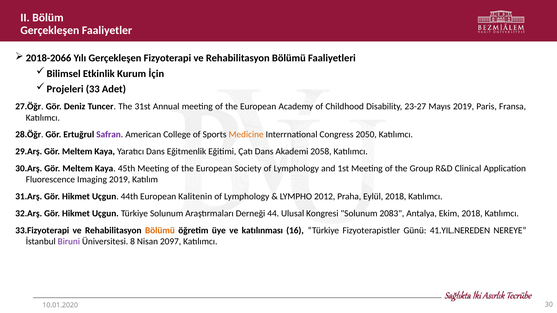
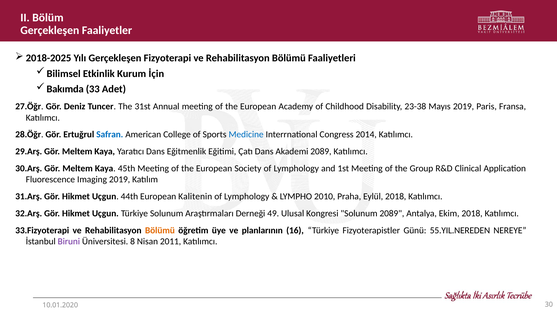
2018-2066: 2018-2066 -> 2018-2025 (49, 58)
Projeleri: Projeleri -> Bakımda (65, 89)
23-27: 23-27 -> 23-38 (415, 107)
Safran colour: purple -> blue (110, 135)
Medicine colour: orange -> blue (246, 135)
2050: 2050 -> 2014 (366, 135)
Akademi 2058: 2058 -> 2089 (321, 152)
2012: 2012 -> 2010 (325, 197)
44: 44 -> 49 (273, 214)
Solunum 2083: 2083 -> 2089 (392, 214)
katılınması: katılınması -> planlarının (262, 231)
41.YIL.NEREDEN: 41.YIL.NEREDEN -> 55.YIL.NEREDEN (460, 231)
2097: 2097 -> 2011 (171, 242)
